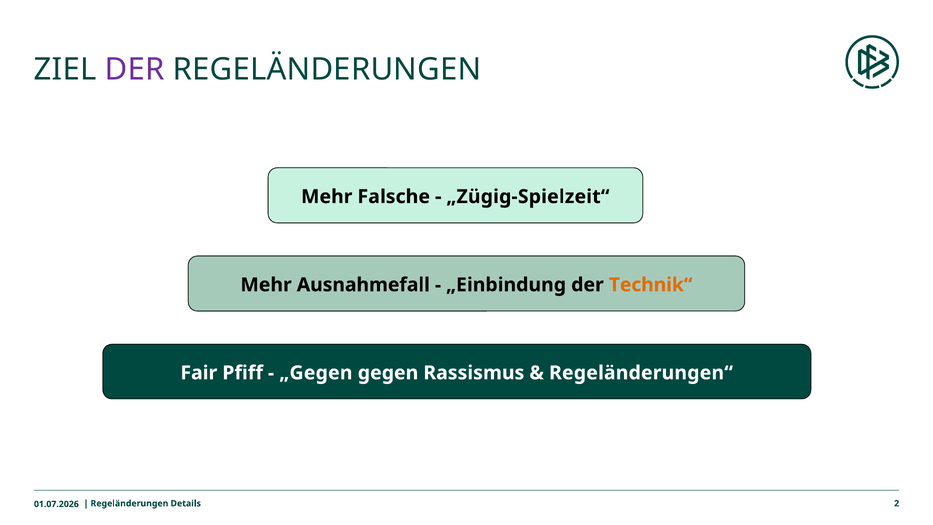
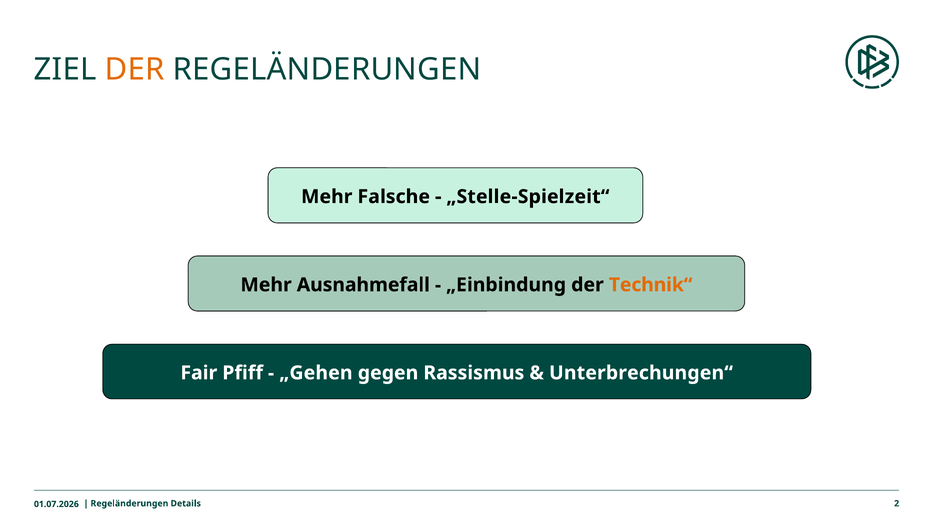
DER colour: purple -> orange (135, 70)
„Zügig-Spielzeit“: „Zügig-Spielzeit“ -> „Stelle-Spielzeit“ (528, 197)
„Gegen: „Gegen -> „Gehen (316, 373)
Regeländerungen“: Regeländerungen“ -> Unterbrechungen“ (641, 373)
